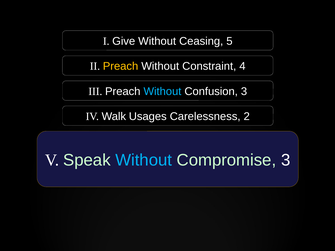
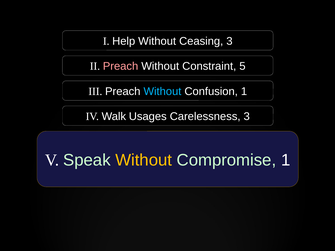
Give: Give -> Help (124, 41)
Ceasing 5: 5 -> 3 (229, 41)
Preach colour: yellow -> pink (121, 66)
4: 4 -> 5 (242, 66)
Confusion 3: 3 -> 1 (244, 91)
Carelessness 2: 2 -> 3 (247, 117)
Without colour: light blue -> yellow (144, 160)
Compromise 3: 3 -> 1 (286, 160)
